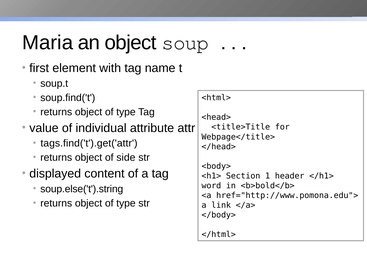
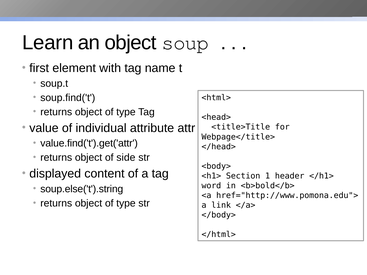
Maria: Maria -> Learn (48, 43)
tags.find('t').get('attr: tags.find('t').get('attr -> value.find('t').get('attr (89, 143)
